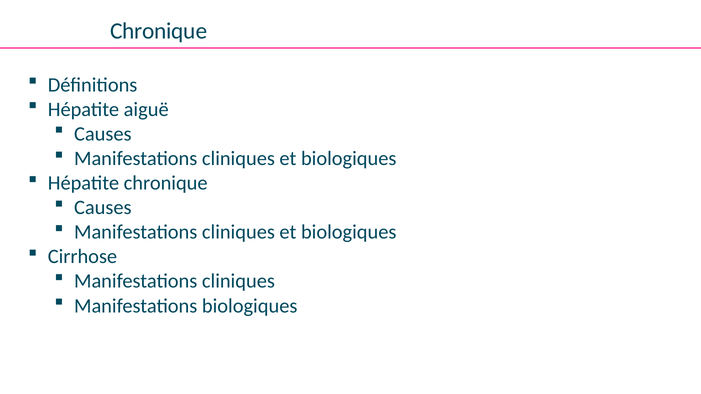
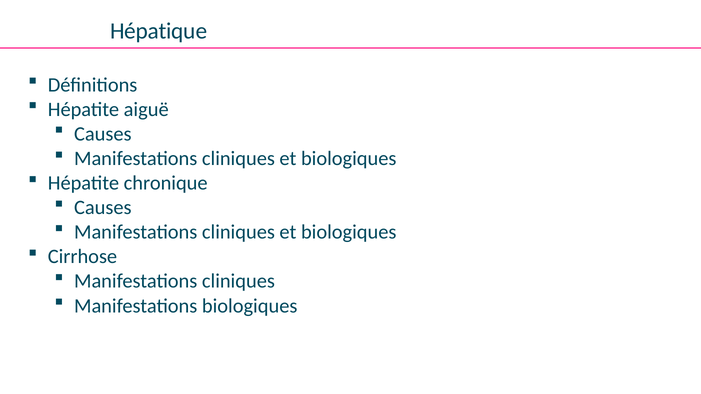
Chronique: Chronique -> Hépatique (159, 31)
